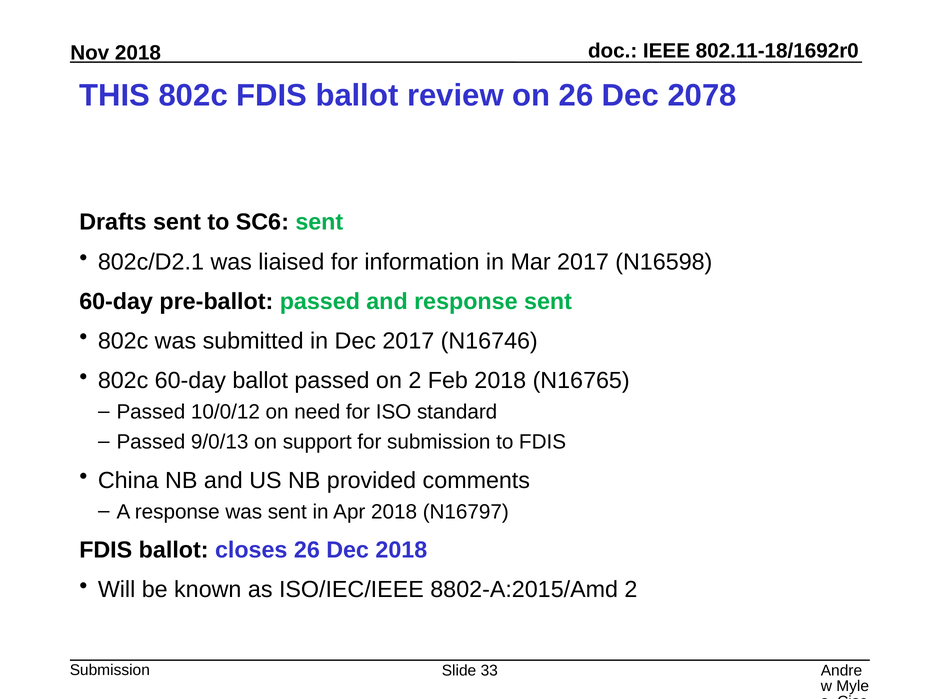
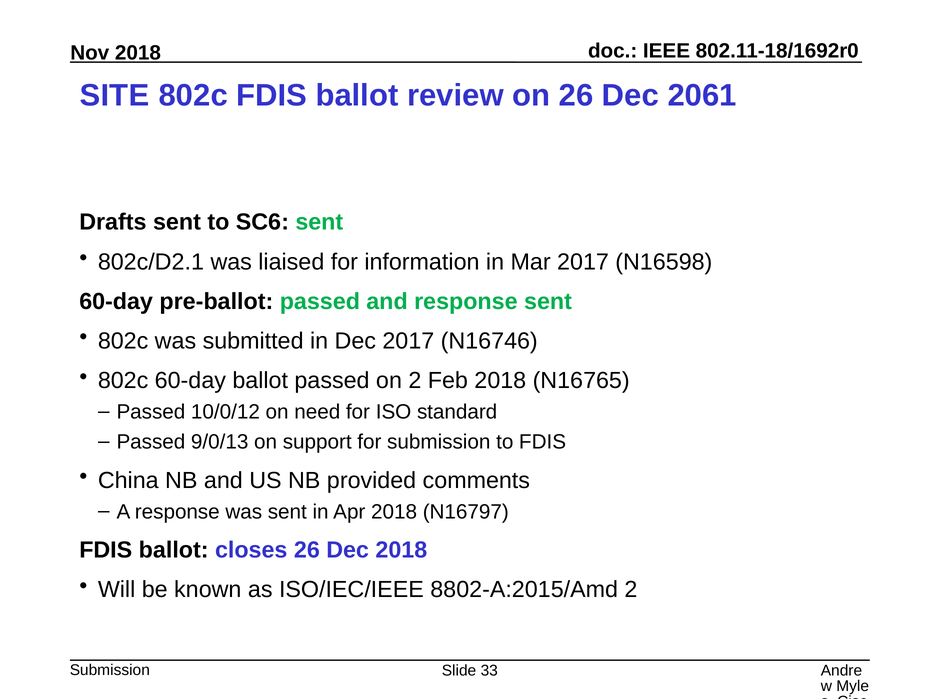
THIS: THIS -> SITE (114, 95)
2078: 2078 -> 2061 (702, 95)
